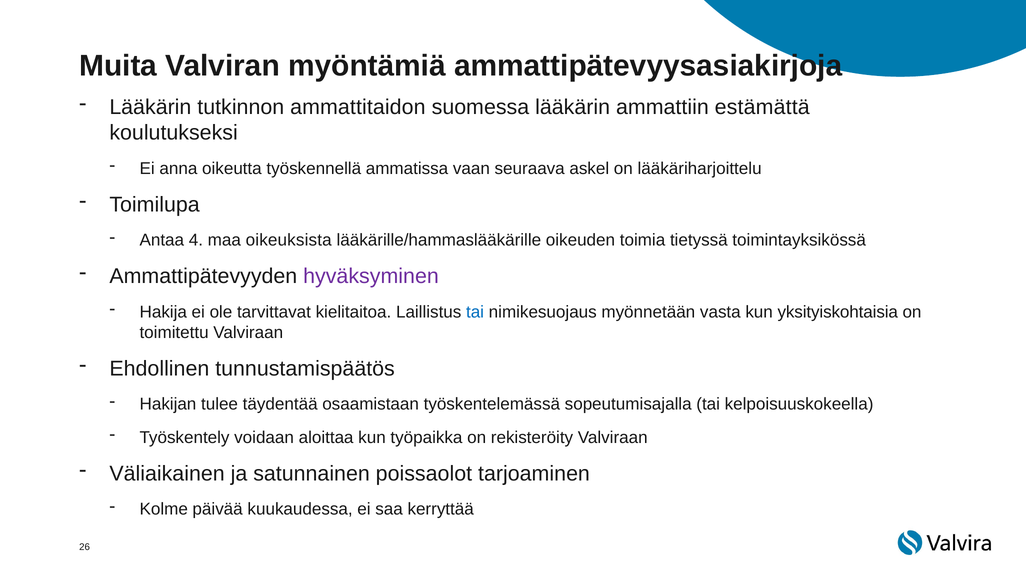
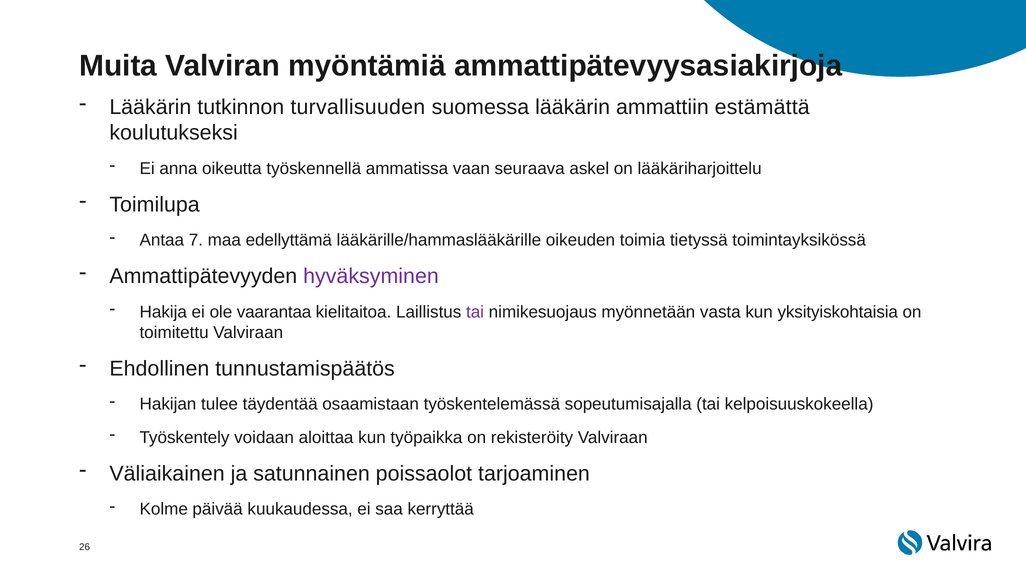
ammattitaidon: ammattitaidon -> turvallisuuden (358, 107)
4: 4 -> 7 (196, 240)
oikeuksista: oikeuksista -> edellyttämä (289, 240)
tarvittavat: tarvittavat -> vaarantaa (274, 312)
tai colour: blue -> purple (475, 312)
